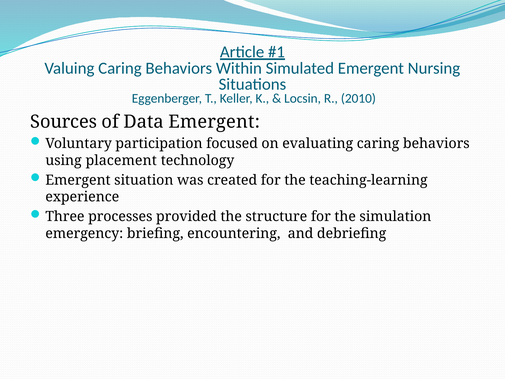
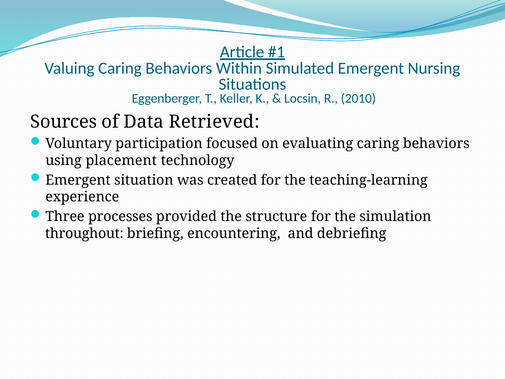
Data Emergent: Emergent -> Retrieved (214, 122)
emergency: emergency -> throughout (84, 233)
